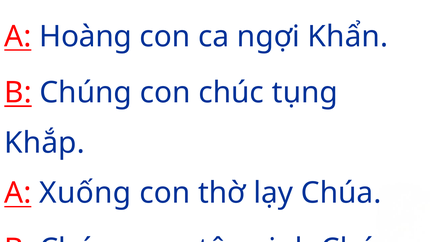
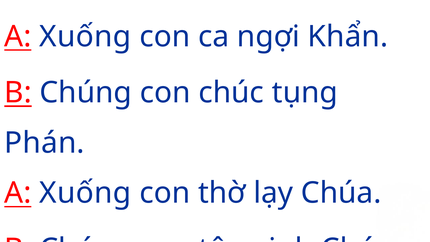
Hoàng: Hoàng -> Xuống (85, 36)
Khắp: Khắp -> Phán (44, 143)
